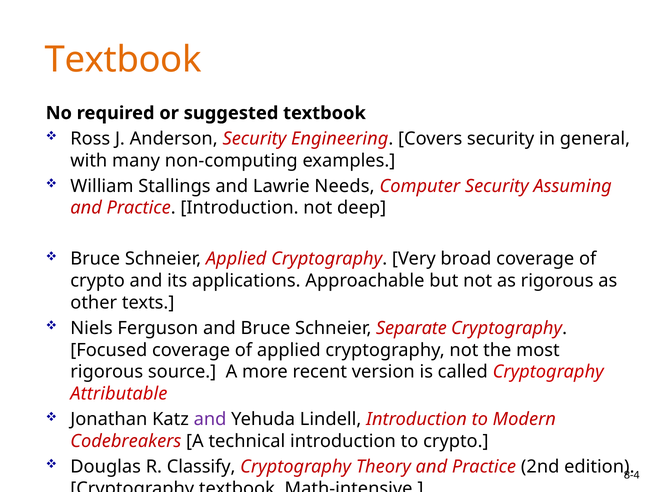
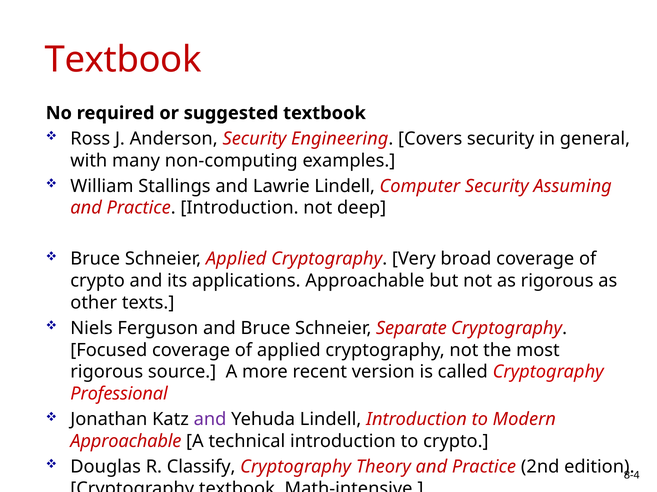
Textbook colour: orange -> red (123, 60)
Lawrie Needs: Needs -> Lindell (345, 186)
Attributable: Attributable -> Professional (119, 394)
Codebreakers: Codebreakers -> Approachable (126, 442)
